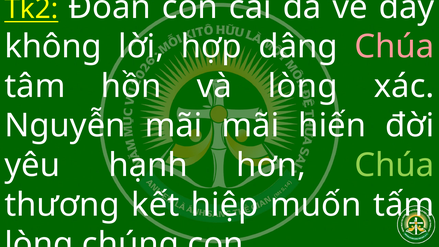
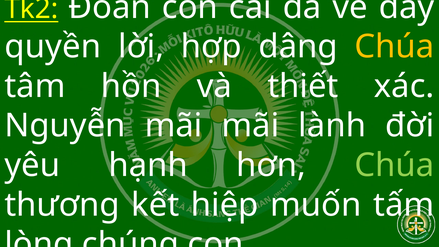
không: không -> quyền (53, 47)
Chúa colour: pink -> yellow (394, 47)
và lòng: lòng -> thiết (303, 86)
hiến: hiến -> lành (332, 126)
